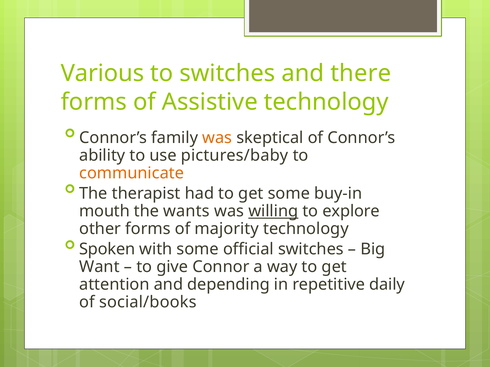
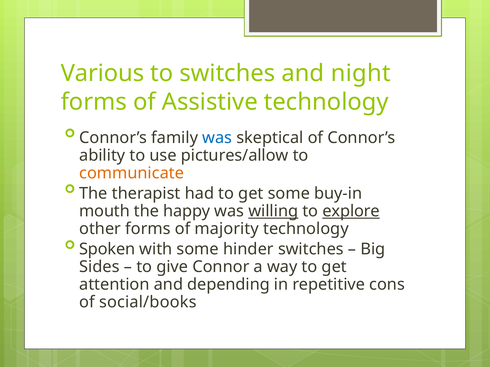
there: there -> night (361, 73)
was colour: orange -> blue (217, 138)
pictures/baby: pictures/baby -> pictures/allow (235, 156)
wants: wants -> happy (187, 211)
explore underline: none -> present (351, 211)
official: official -> hinder (248, 250)
Want: Want -> Sides (99, 267)
daily: daily -> cons (387, 285)
